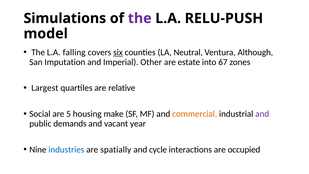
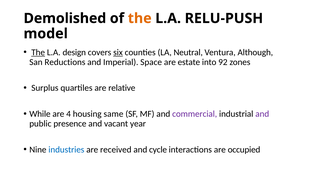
Simulations: Simulations -> Demolished (65, 18)
the colour: purple -> orange (140, 18)
The underline: none -> present (38, 52)
falling: falling -> design (74, 52)
Imputation: Imputation -> Reductions (65, 62)
Other: Other -> Space (151, 62)
67: 67 -> 92 (223, 62)
Largest: Largest -> Surplus (45, 88)
Social: Social -> While (40, 114)
5: 5 -> 4 (69, 114)
make: make -> same (113, 114)
commercial colour: orange -> purple (195, 114)
demands: demands -> presence (70, 124)
spatially: spatially -> received (116, 149)
